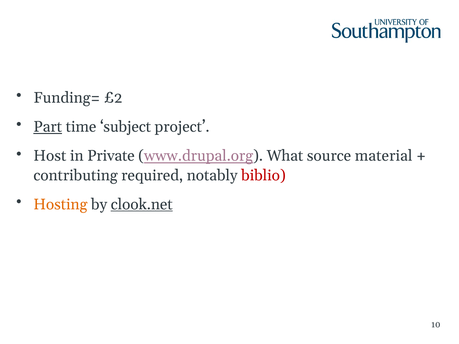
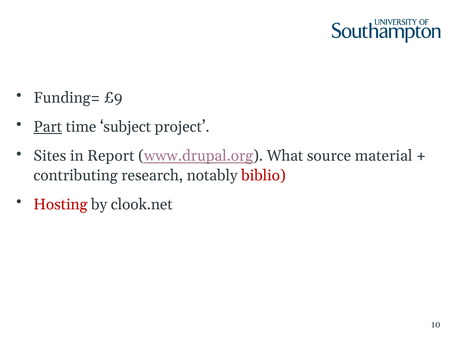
£2: £2 -> £9 (113, 98)
Host: Host -> Sites (50, 156)
Private: Private -> Report (111, 156)
required: required -> research (152, 175)
Hosting colour: orange -> red (60, 205)
clook.net underline: present -> none (142, 205)
